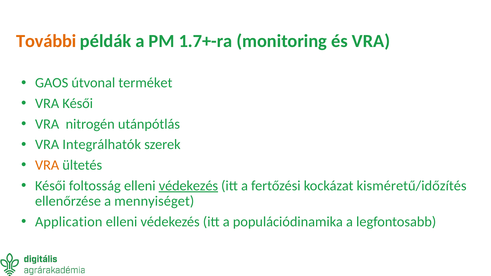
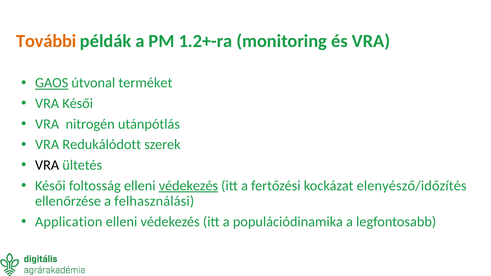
1.7+-ra: 1.7+-ra -> 1.2+-ra (205, 41)
GAOS underline: none -> present (52, 83)
Integrálhatók: Integrálhatók -> Redukálódott (102, 145)
VRA colour: orange -> black (47, 165)
kisméretű/időzítés: kisméretű/időzítés -> elenyésző/időzítés (412, 186)
mennyiséget: mennyiséget -> felhasználási (154, 201)
